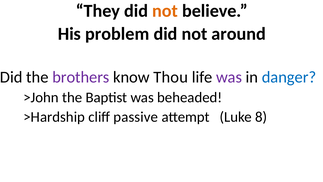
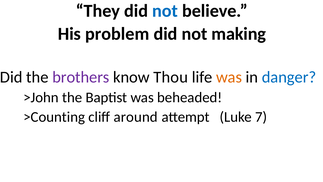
not colour: orange -> blue (165, 11)
around: around -> making (239, 34)
was colour: purple -> orange (229, 77)
>Hardship: >Hardship -> >Counting (54, 117)
passive: passive -> around (136, 117)
8: 8 -> 7 (261, 117)
